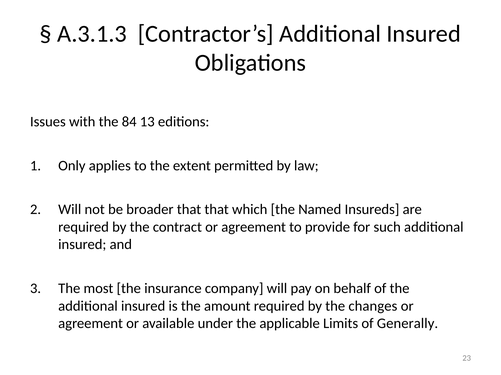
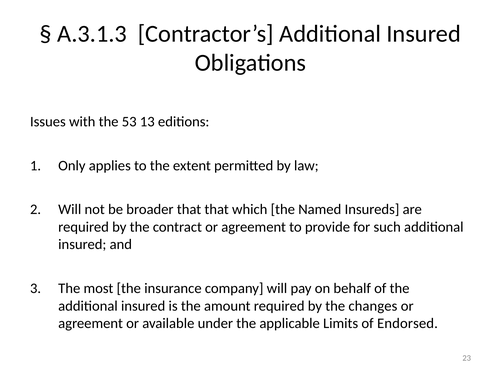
84: 84 -> 53 (129, 122)
Generally: Generally -> Endorsed (407, 324)
